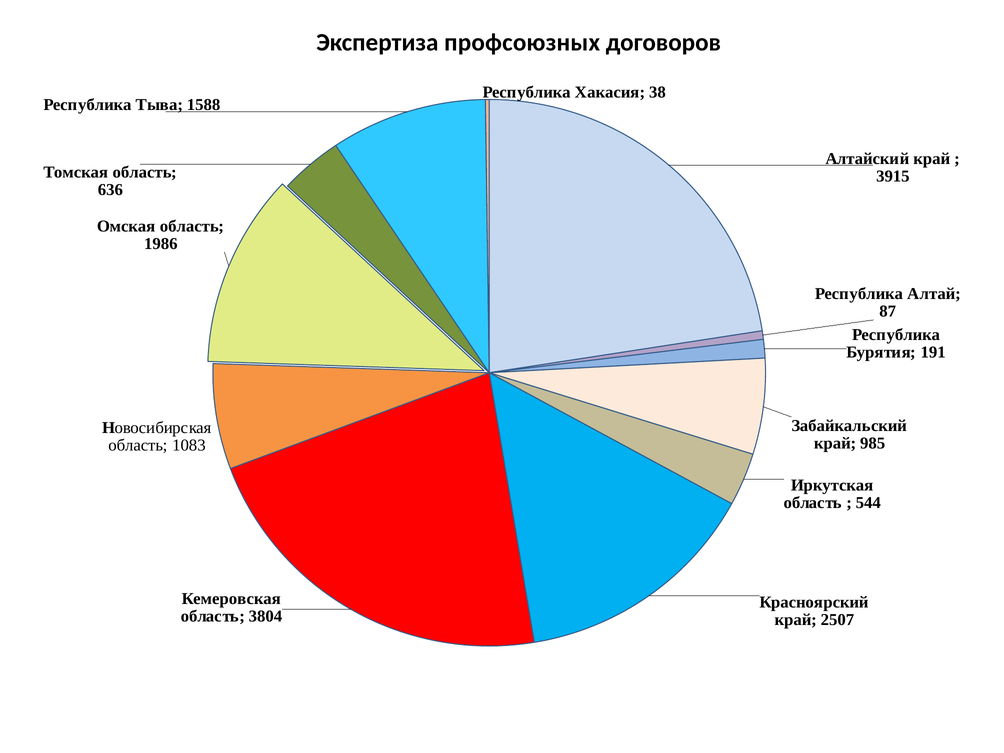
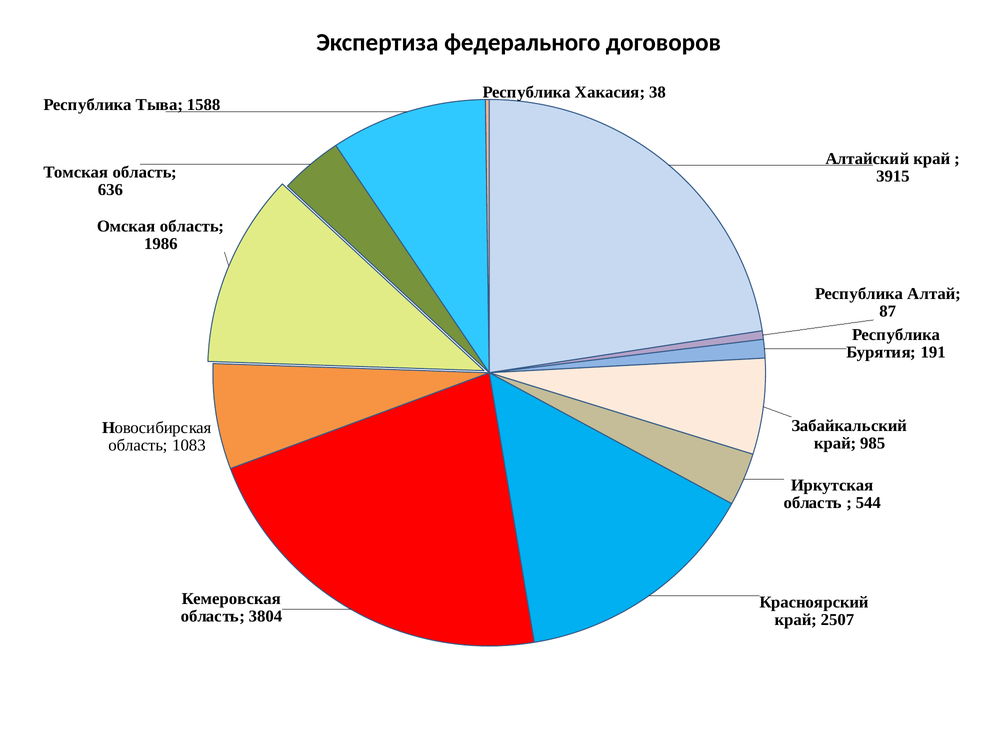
профсоюзных: профсоюзных -> федерального (522, 42)
